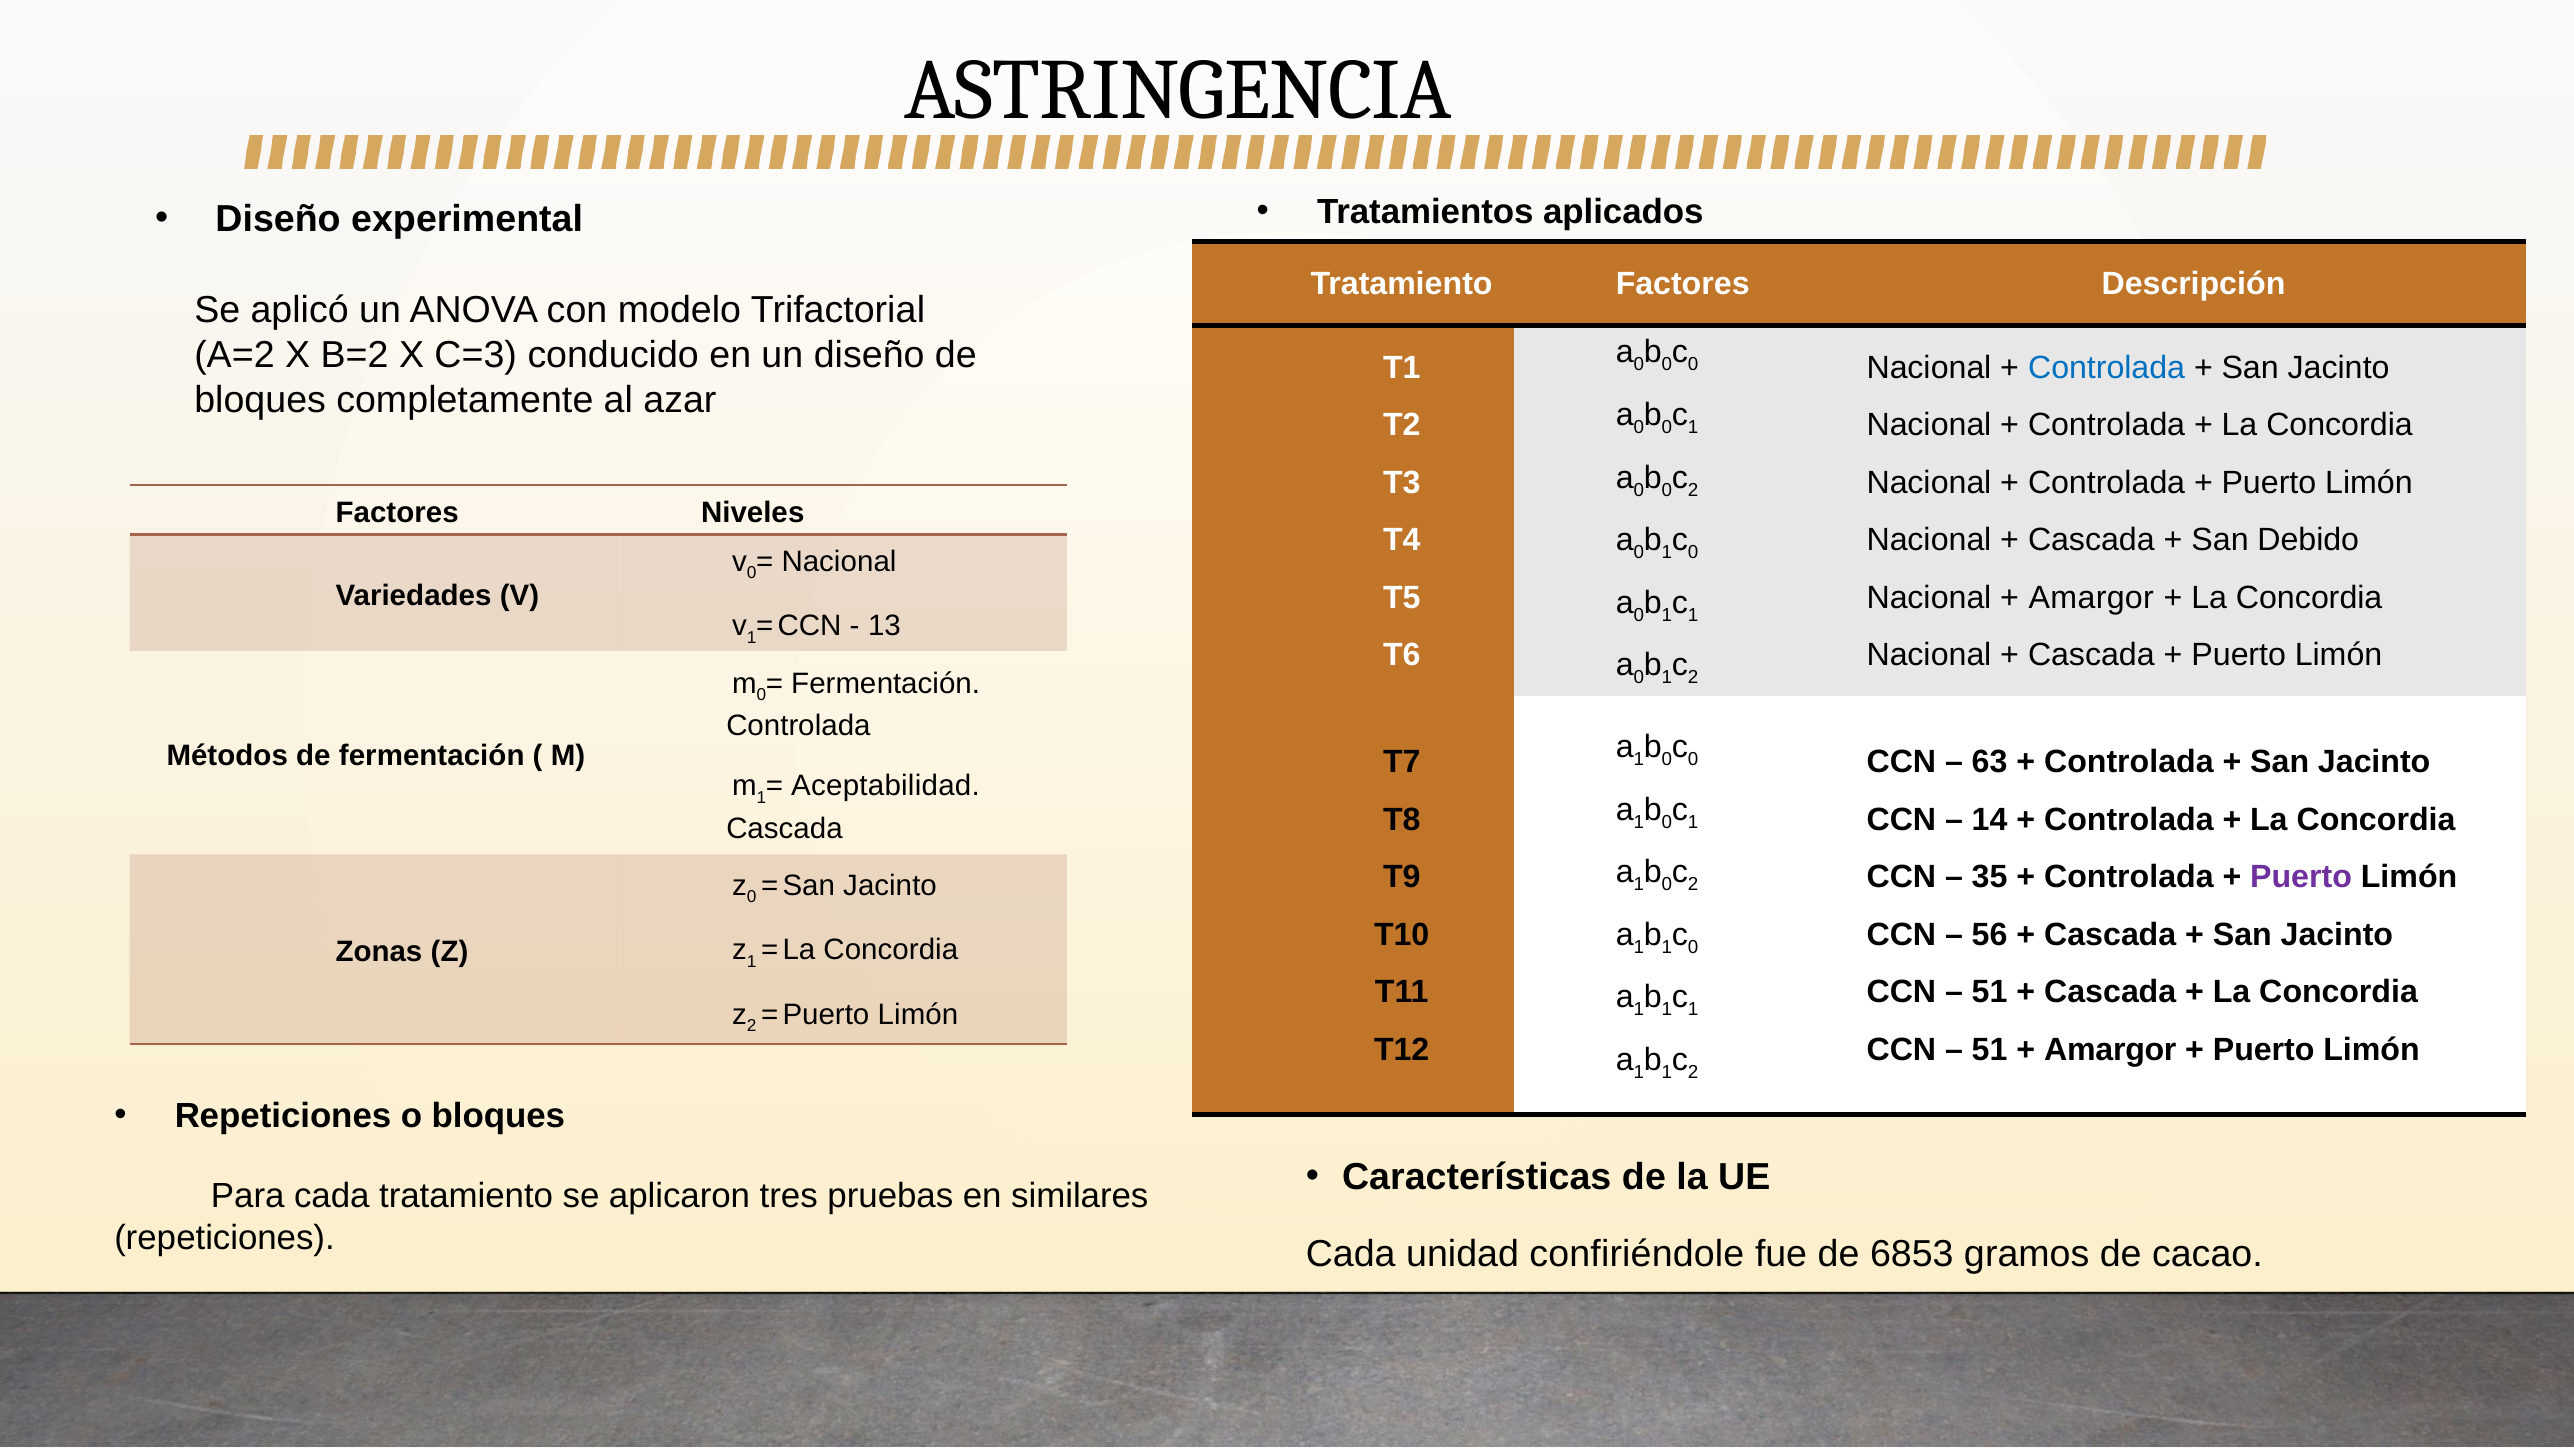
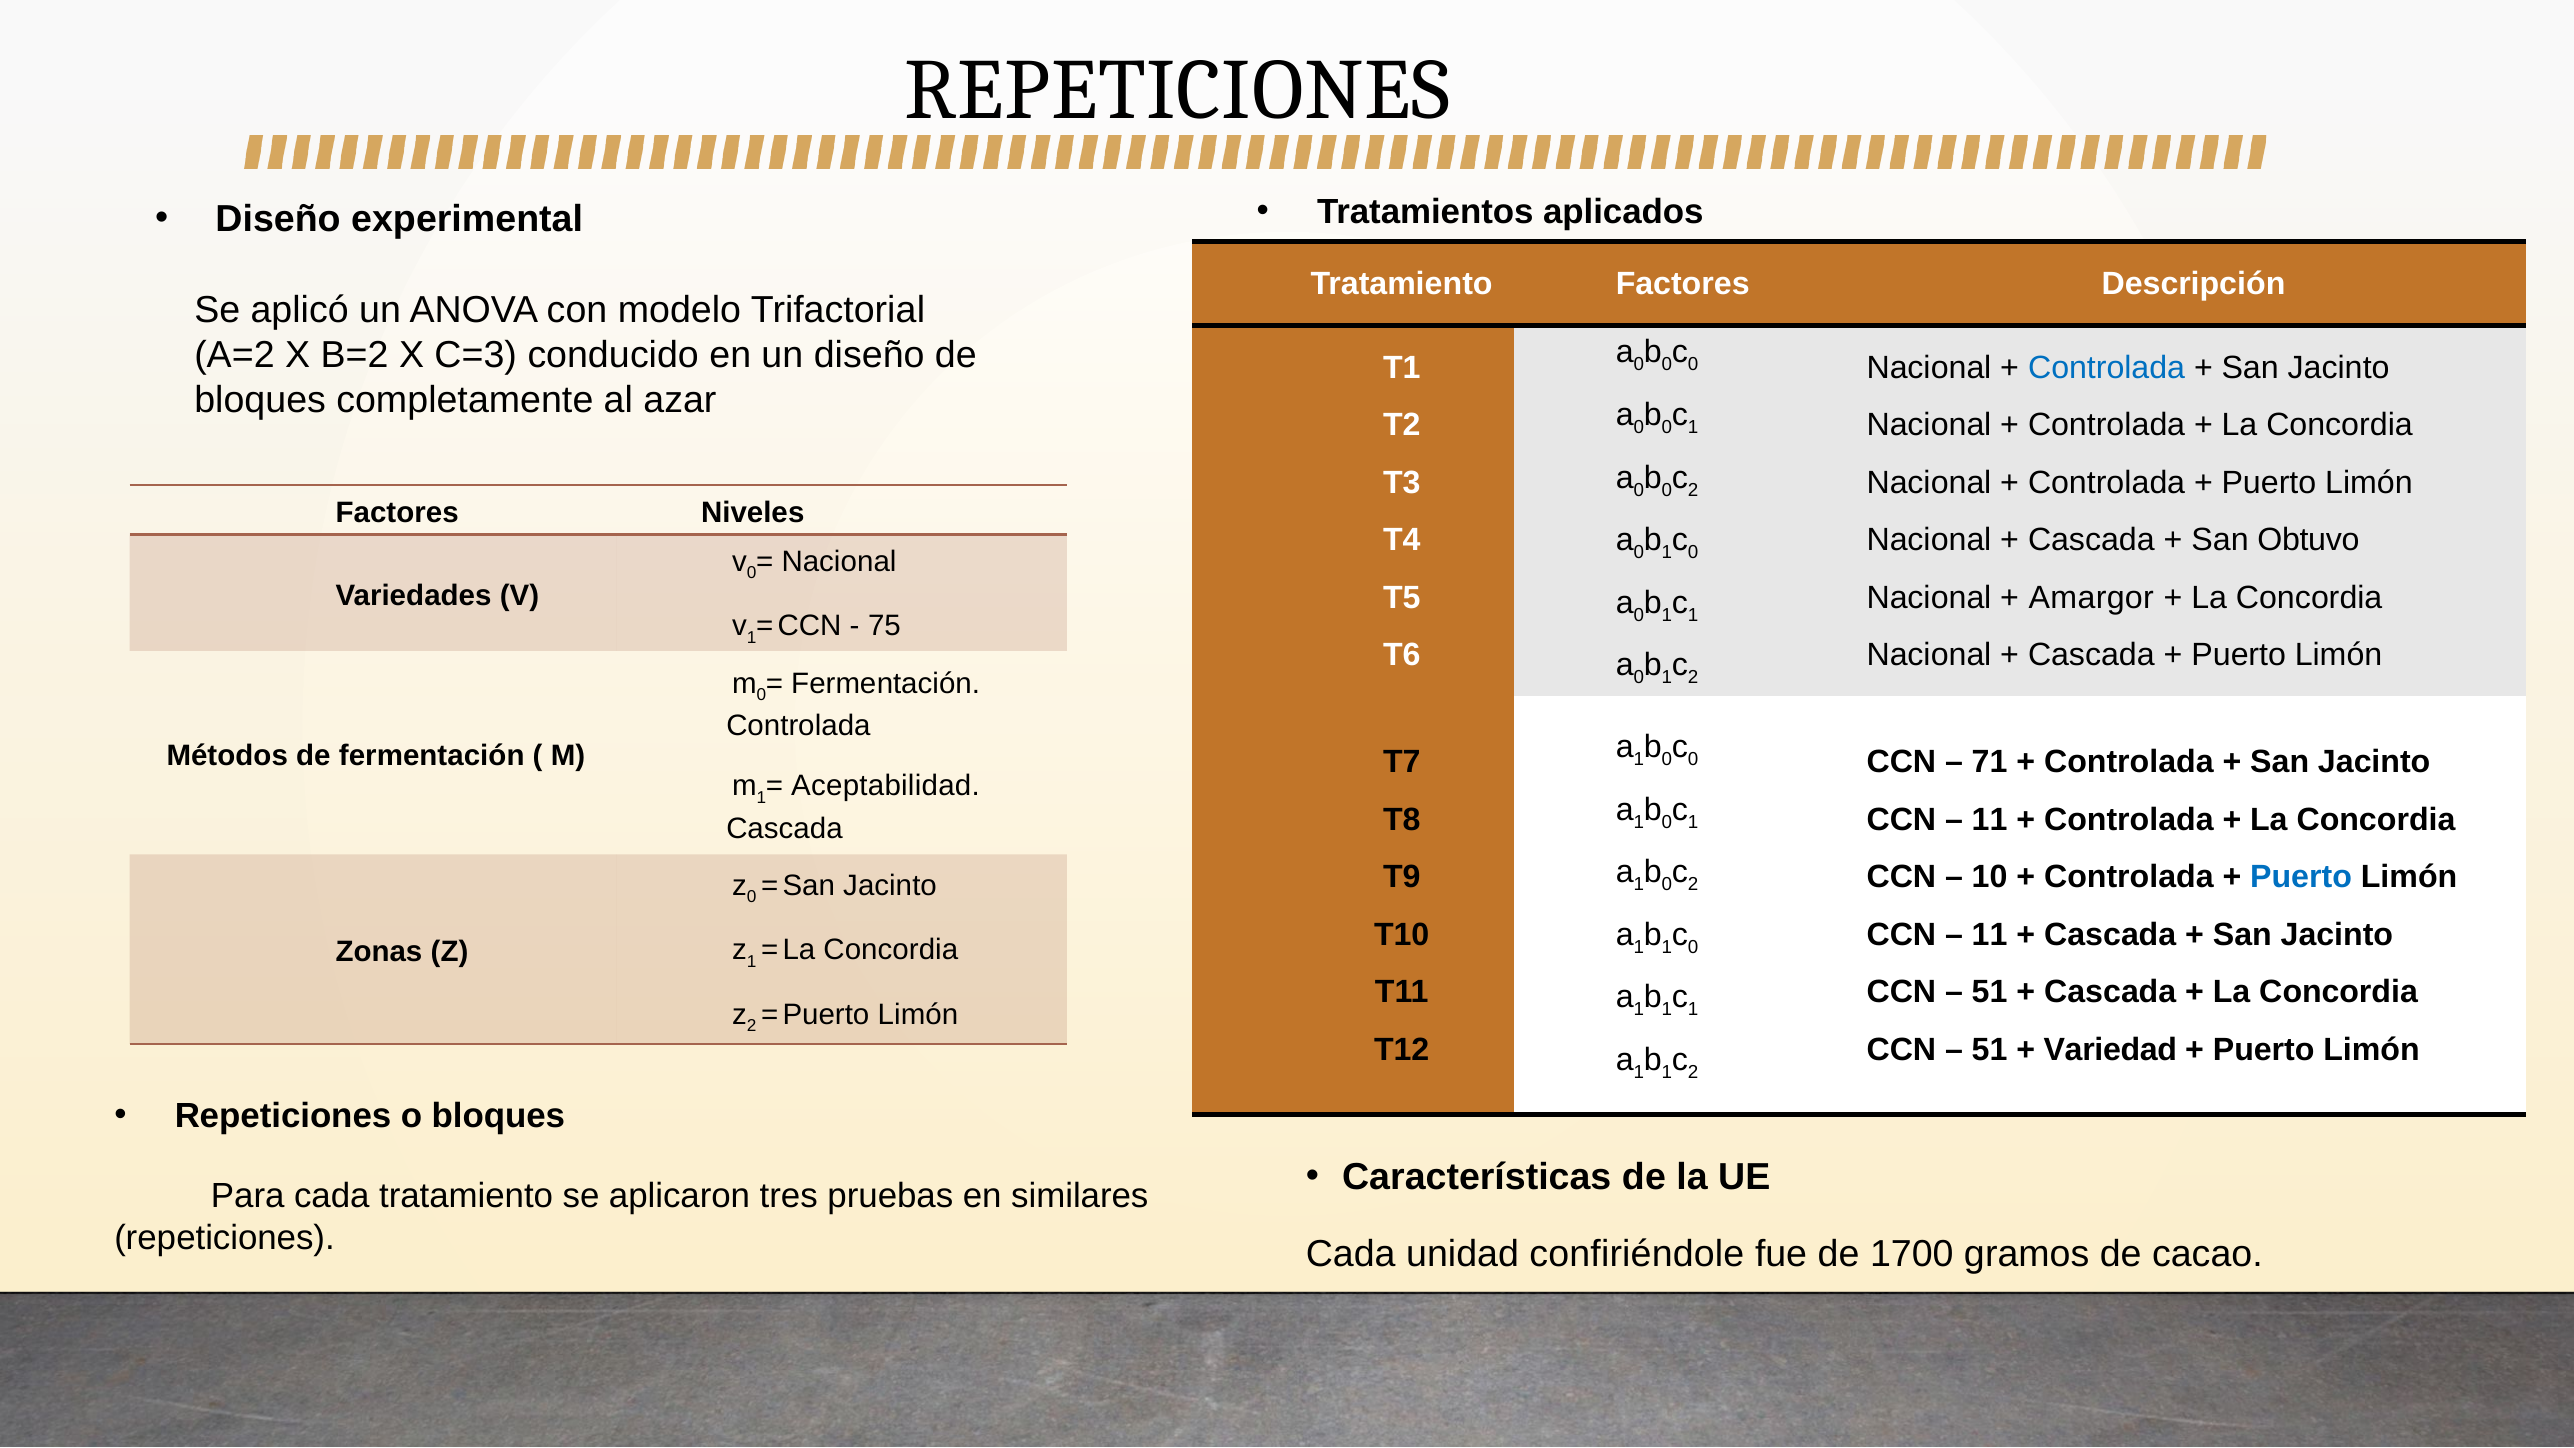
ASTRINGENCIA: ASTRINGENCIA -> REPETICIONES (1177, 90)
Debido: Debido -> Obtuvo (2308, 540)
13: 13 -> 75 (884, 626)
63: 63 -> 71 (1990, 762)
14: 14 -> 11 (1990, 820)
35: 35 -> 10 (1990, 877)
Puerto colour: purple -> blue (2301, 877)
56: 56 -> 11 (1990, 935)
Amargor: Amargor -> Variedad (2110, 1050)
6853: 6853 -> 1700 (1912, 1254)
